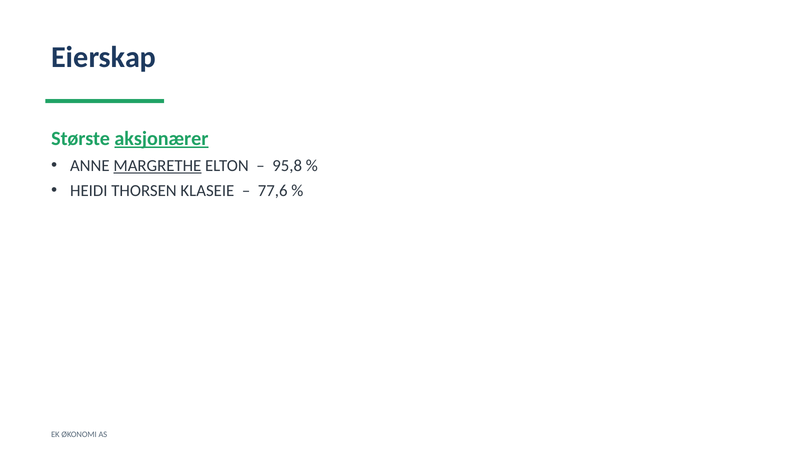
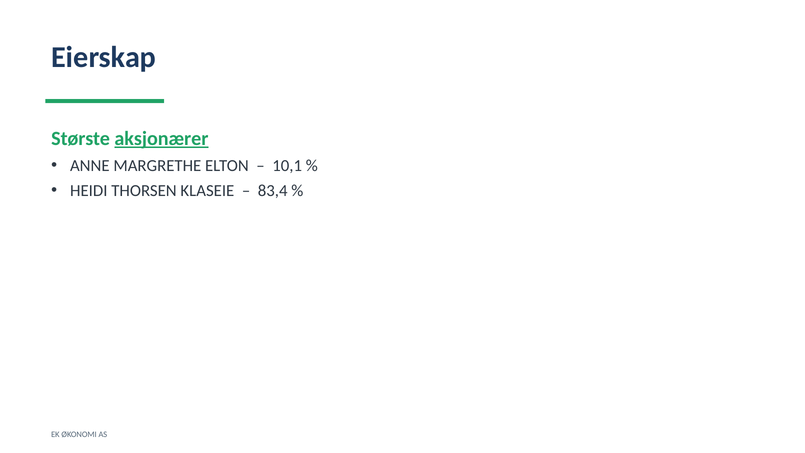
MARGRETHE underline: present -> none (157, 166)
95,8: 95,8 -> 10,1 (287, 166)
77,6: 77,6 -> 83,4 (273, 191)
